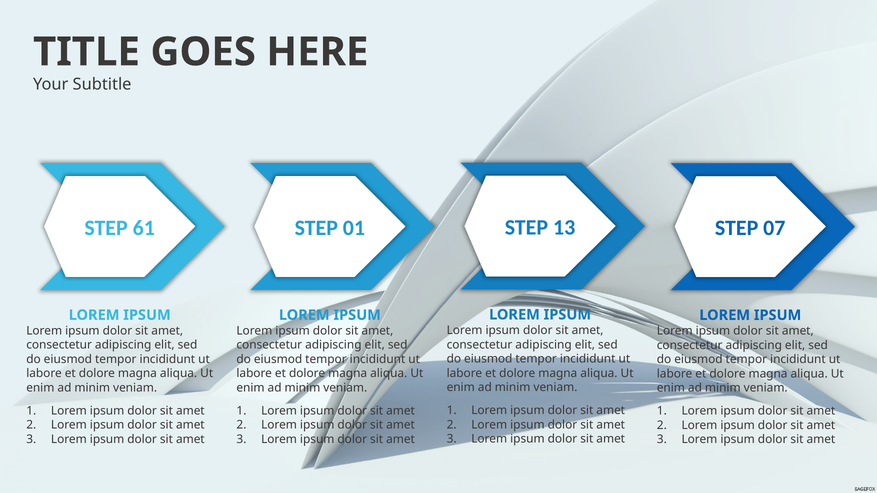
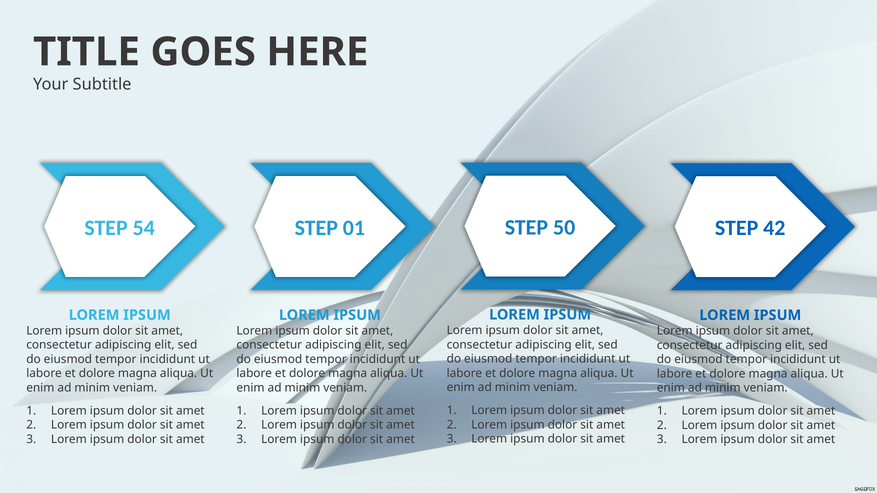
13: 13 -> 50 (564, 228)
61: 61 -> 54 (144, 228)
07: 07 -> 42 (774, 228)
